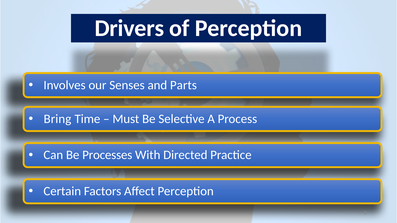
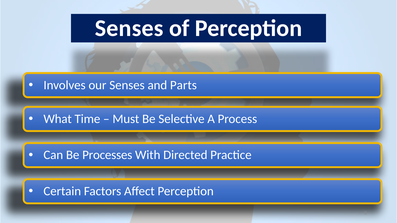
Drivers: Drivers -> Senses (129, 28)
Bring: Bring -> What (58, 119)
